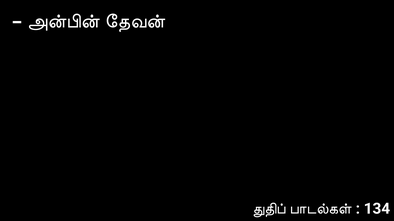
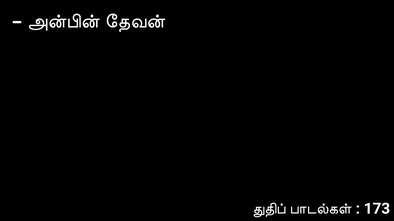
134: 134 -> 173 (377, 209)
